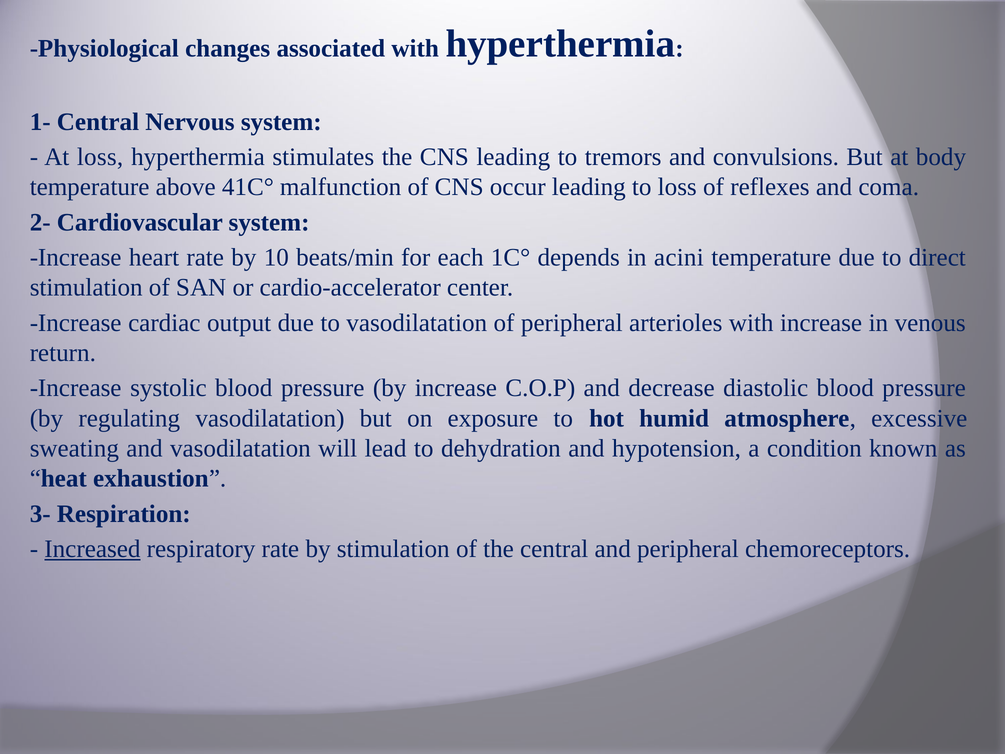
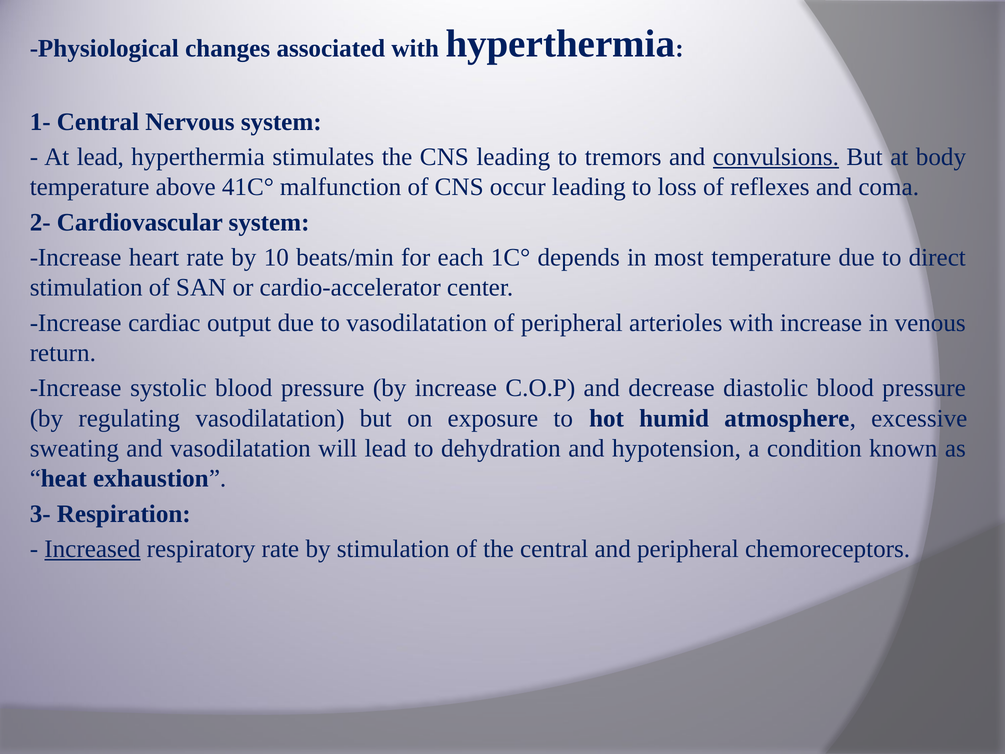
At loss: loss -> lead (100, 157)
convulsions underline: none -> present (776, 157)
acini: acini -> most (679, 257)
